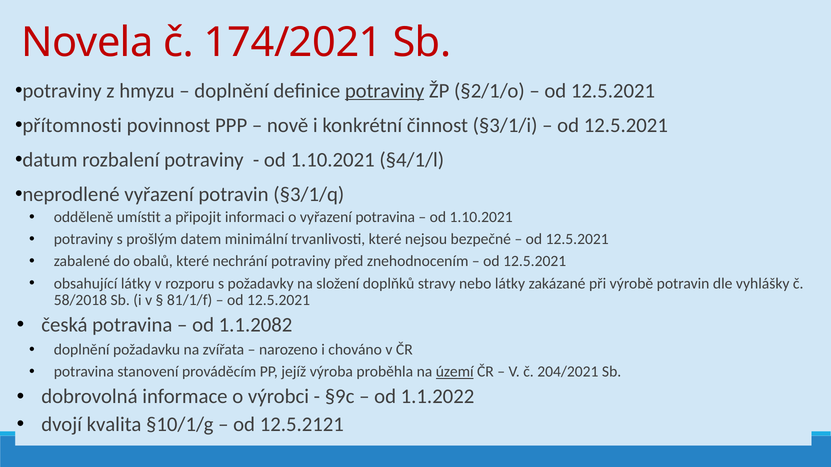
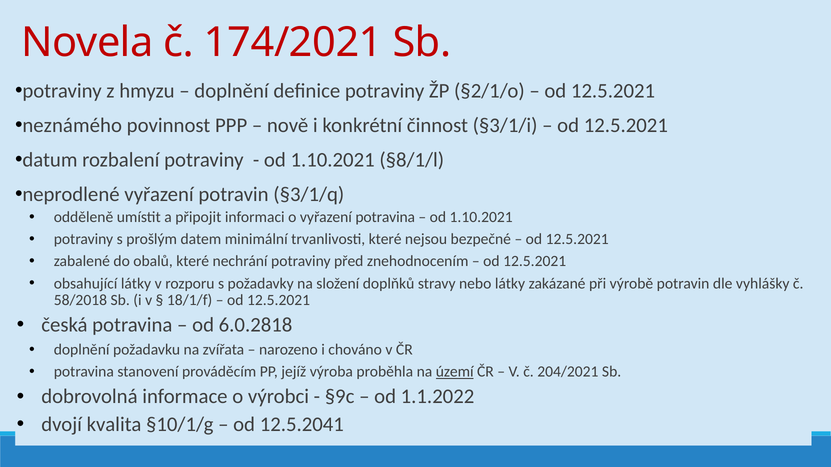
potraviny underline: present -> none (385, 91)
přítomnosti: přítomnosti -> neznámého (72, 125)
§4/1/l: §4/1/l -> §8/1/l (412, 160)
81/1/f: 81/1/f -> 18/1/f (190, 300)
1.1.2082: 1.1.2082 -> 6.0.2818 (256, 325)
12.5.2121: 12.5.2121 -> 12.5.2041 (302, 425)
